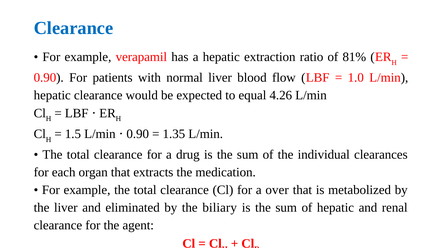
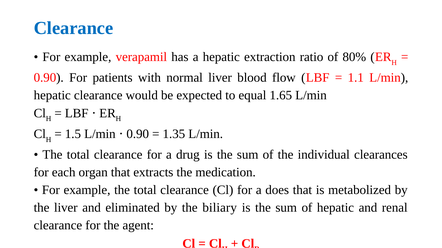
81%: 81% -> 80% (354, 57)
1.0: 1.0 -> 1.1 (356, 78)
4.26: 4.26 -> 1.65 (281, 95)
over: over -> does (277, 190)
